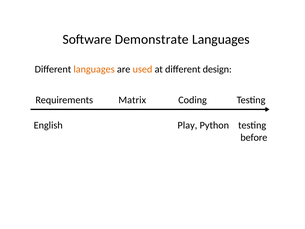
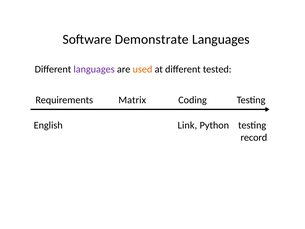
languages colour: orange -> purple (94, 69)
design: design -> tested (217, 69)
Play: Play -> Link (187, 125)
before: before -> record (254, 137)
